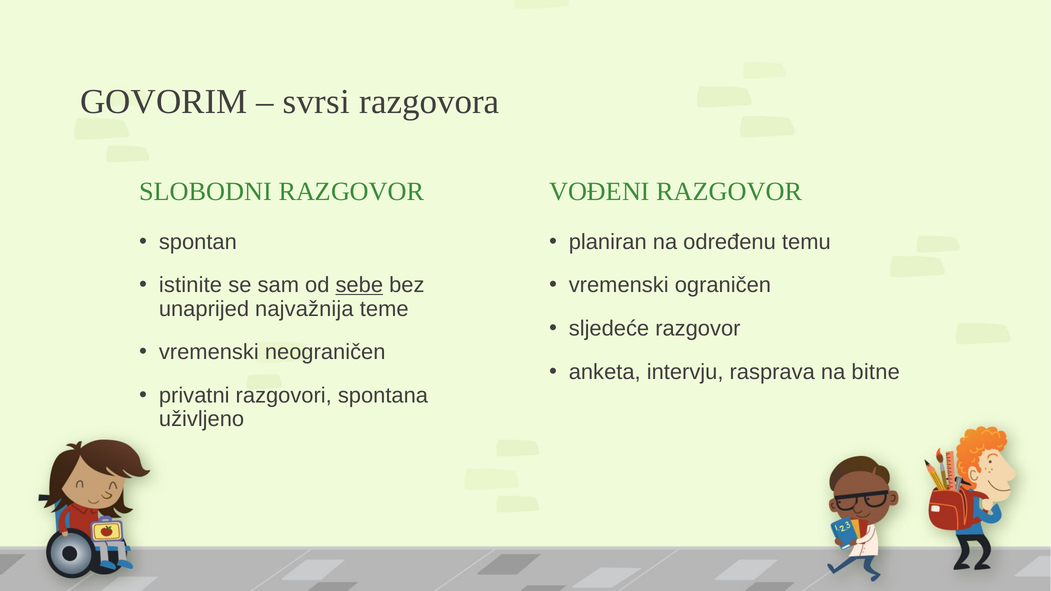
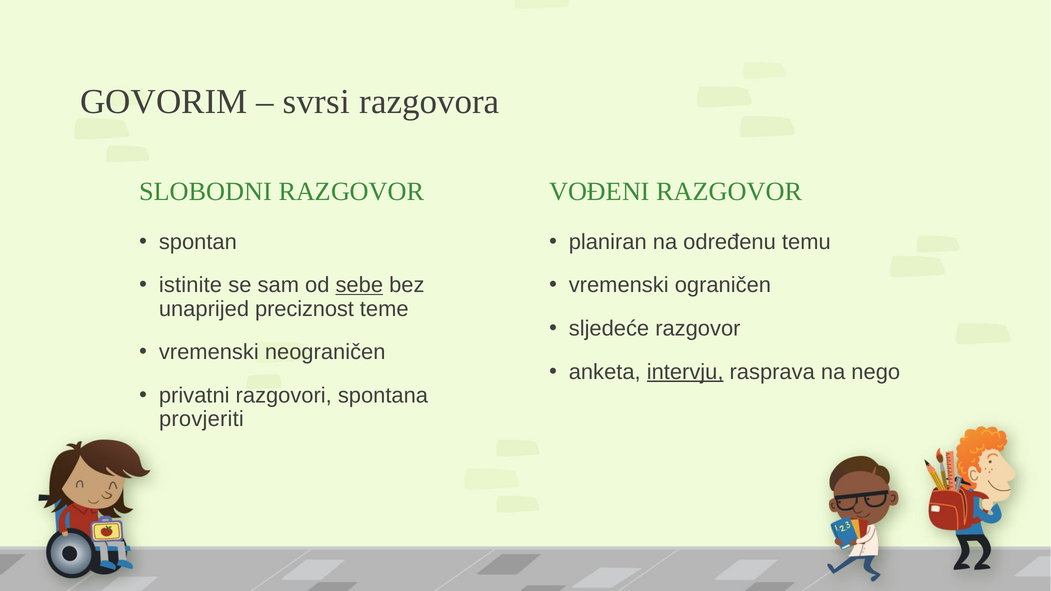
najvažnija: najvažnija -> preciznost (304, 309)
intervju underline: none -> present (685, 372)
bitne: bitne -> nego (876, 372)
uživljeno: uživljeno -> provjeriti (201, 419)
